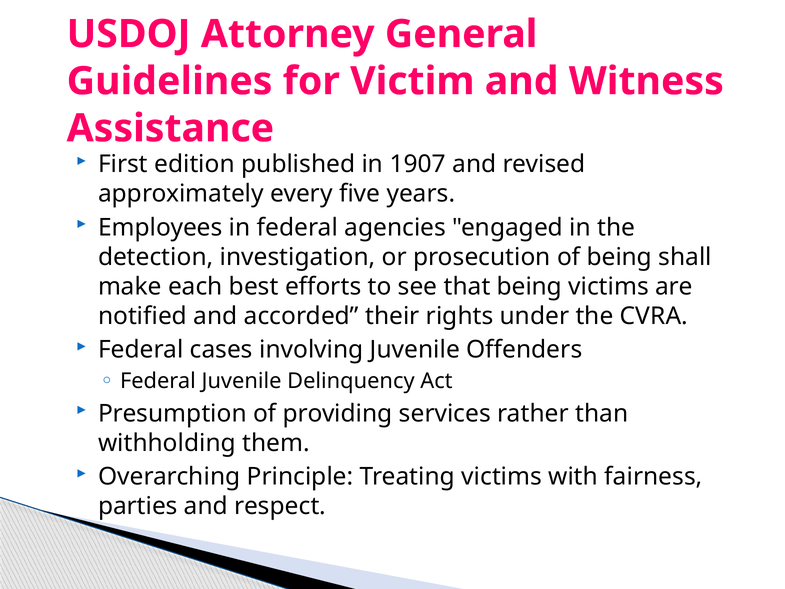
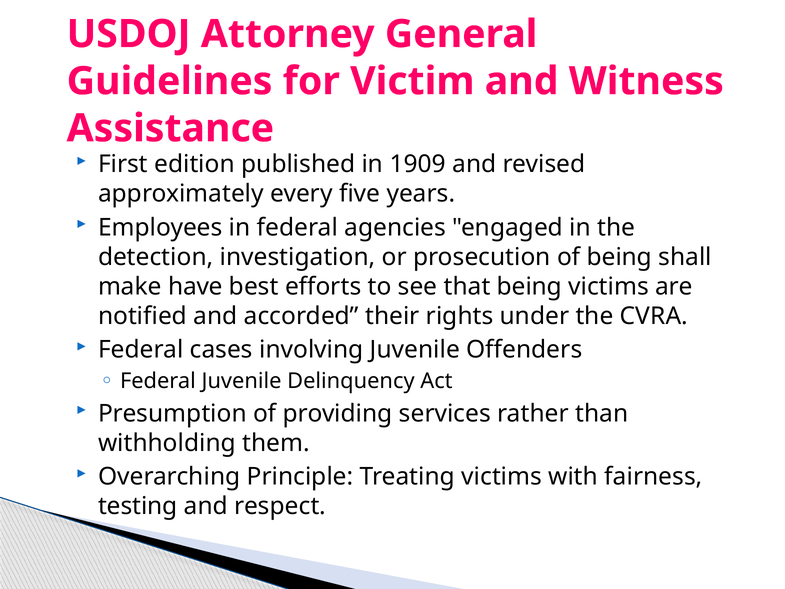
1907: 1907 -> 1909 (418, 164)
each: each -> have (195, 286)
parties: parties -> testing (138, 506)
